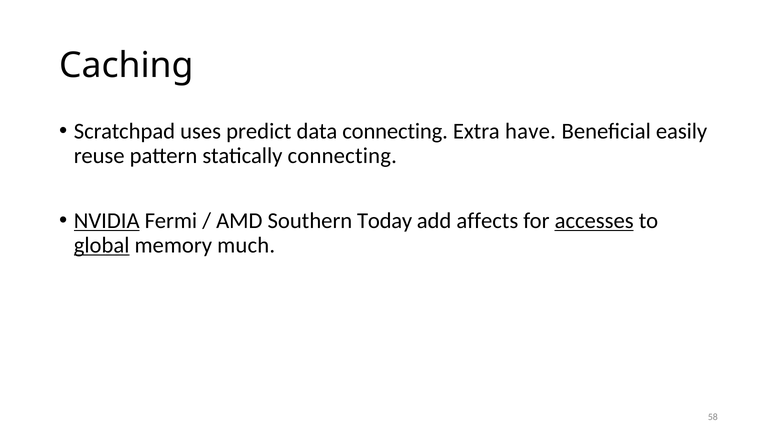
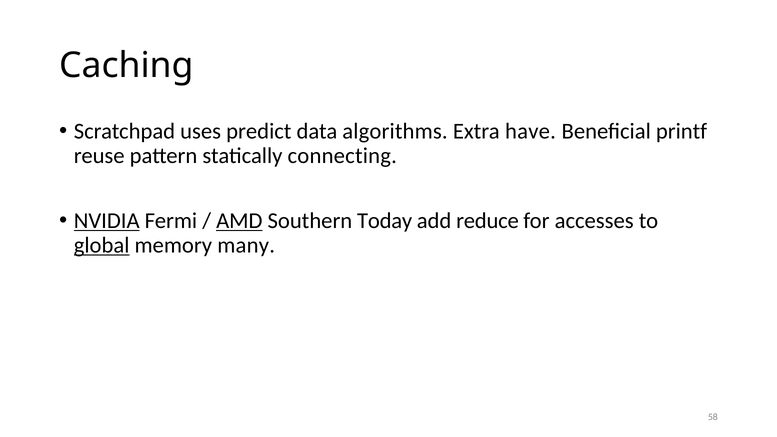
data connecting: connecting -> algorithms (395, 131)
easily: easily -> printf (682, 131)
AMD underline: none -> present (239, 221)
affects: affects -> reduce (487, 221)
accesses underline: present -> none (594, 221)
much: much -> many (246, 245)
